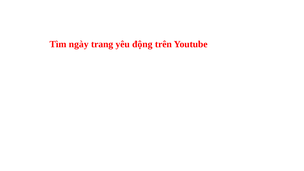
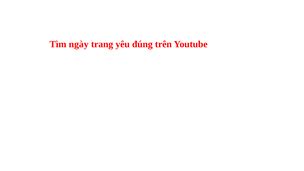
động: động -> đúng (142, 44)
